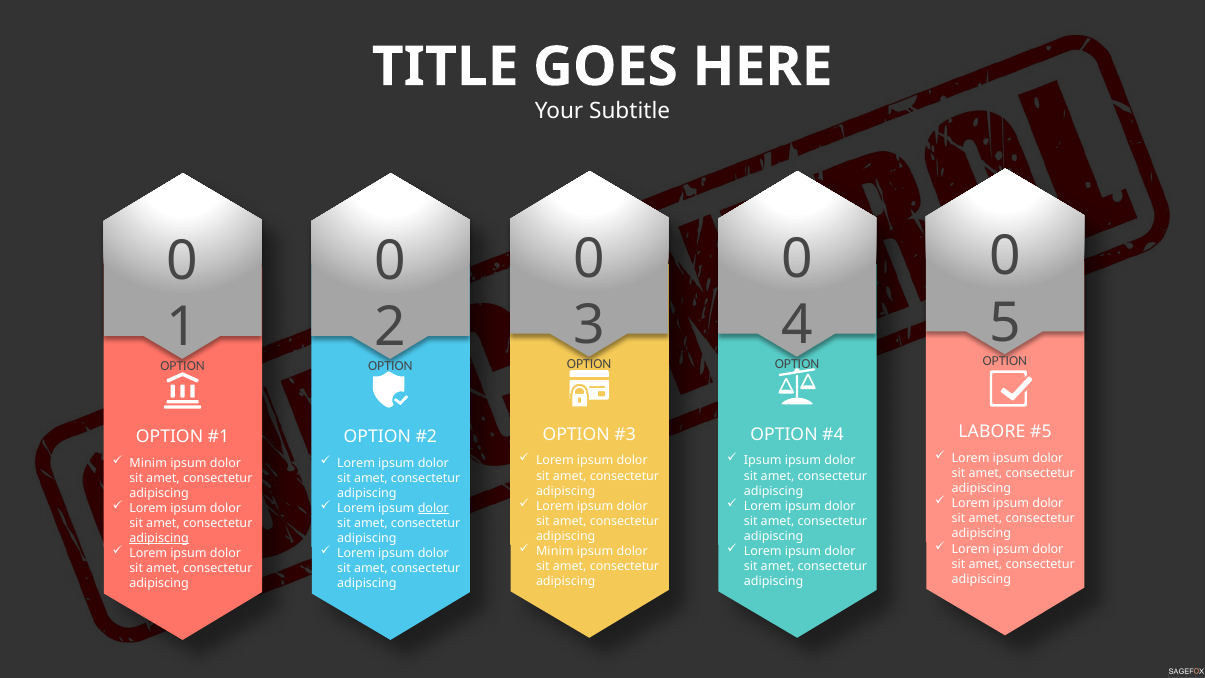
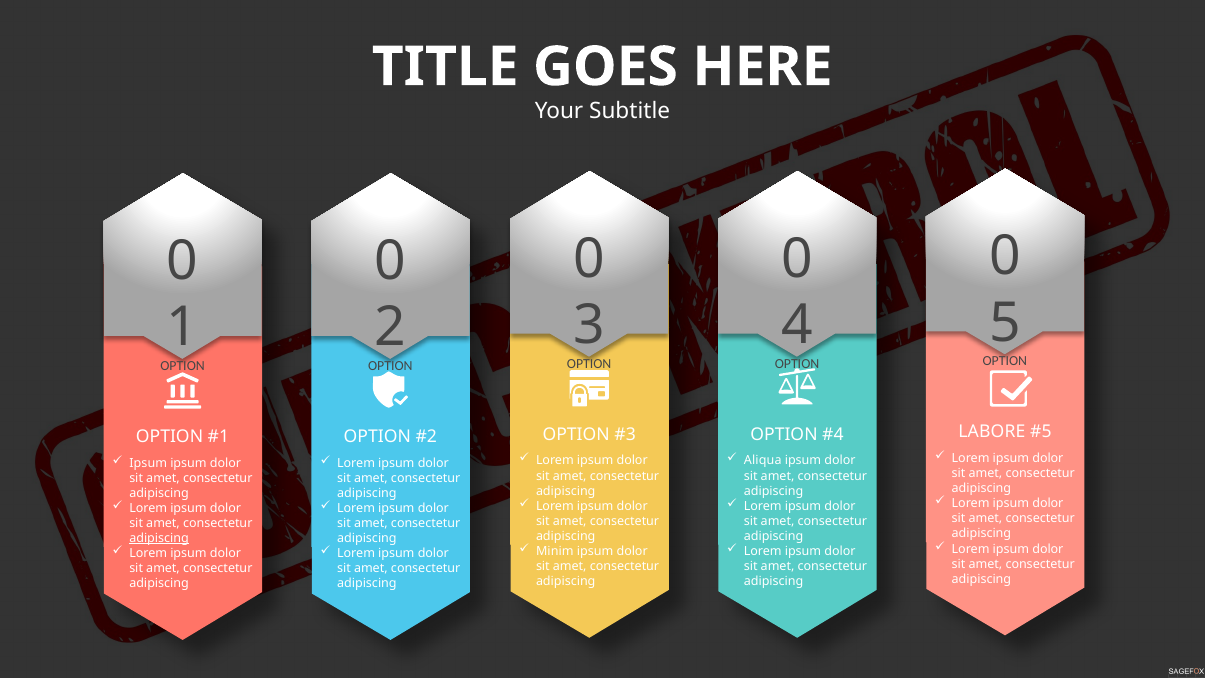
Ipsum: Ipsum -> Aliqua (763, 461)
Minim: Minim -> Ipsum (148, 463)
dolor underline: present -> none (433, 508)
